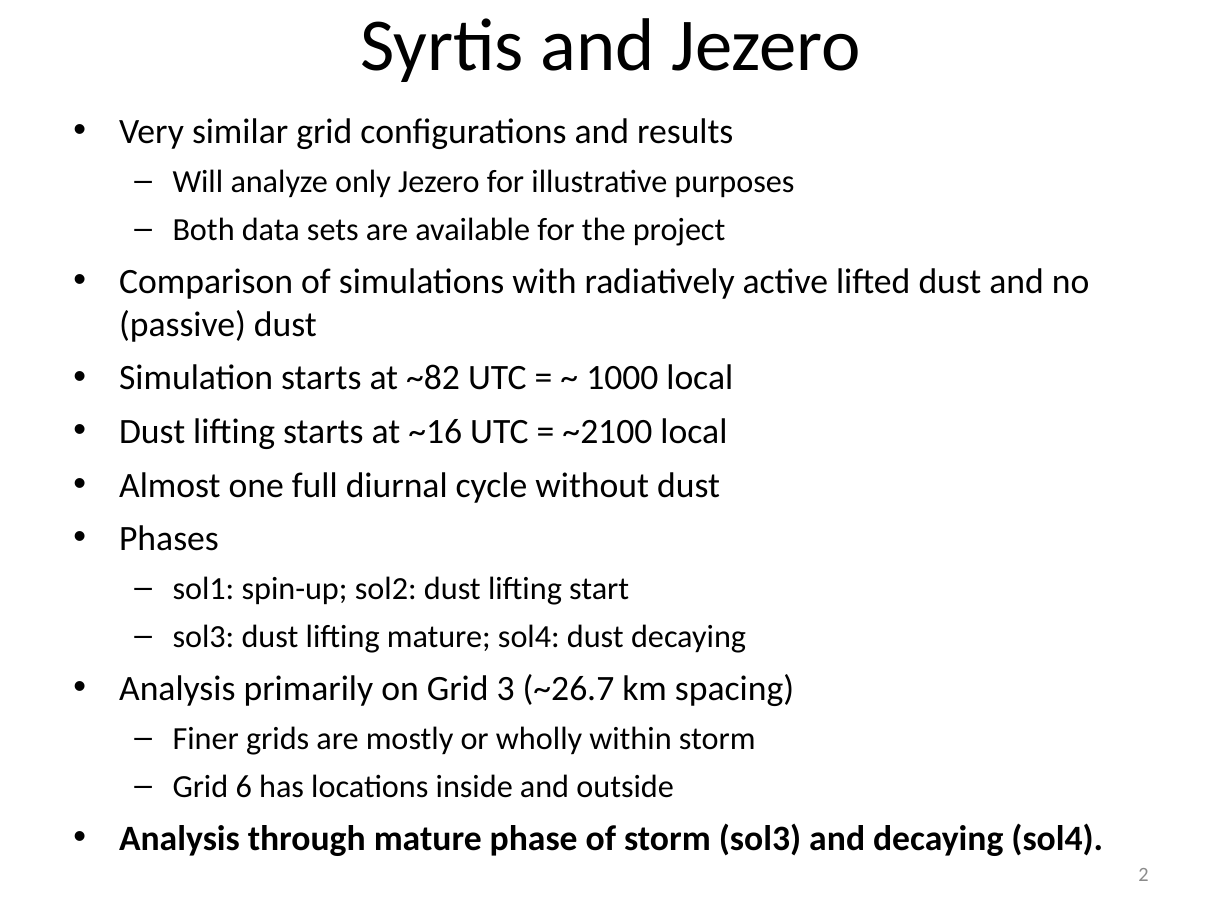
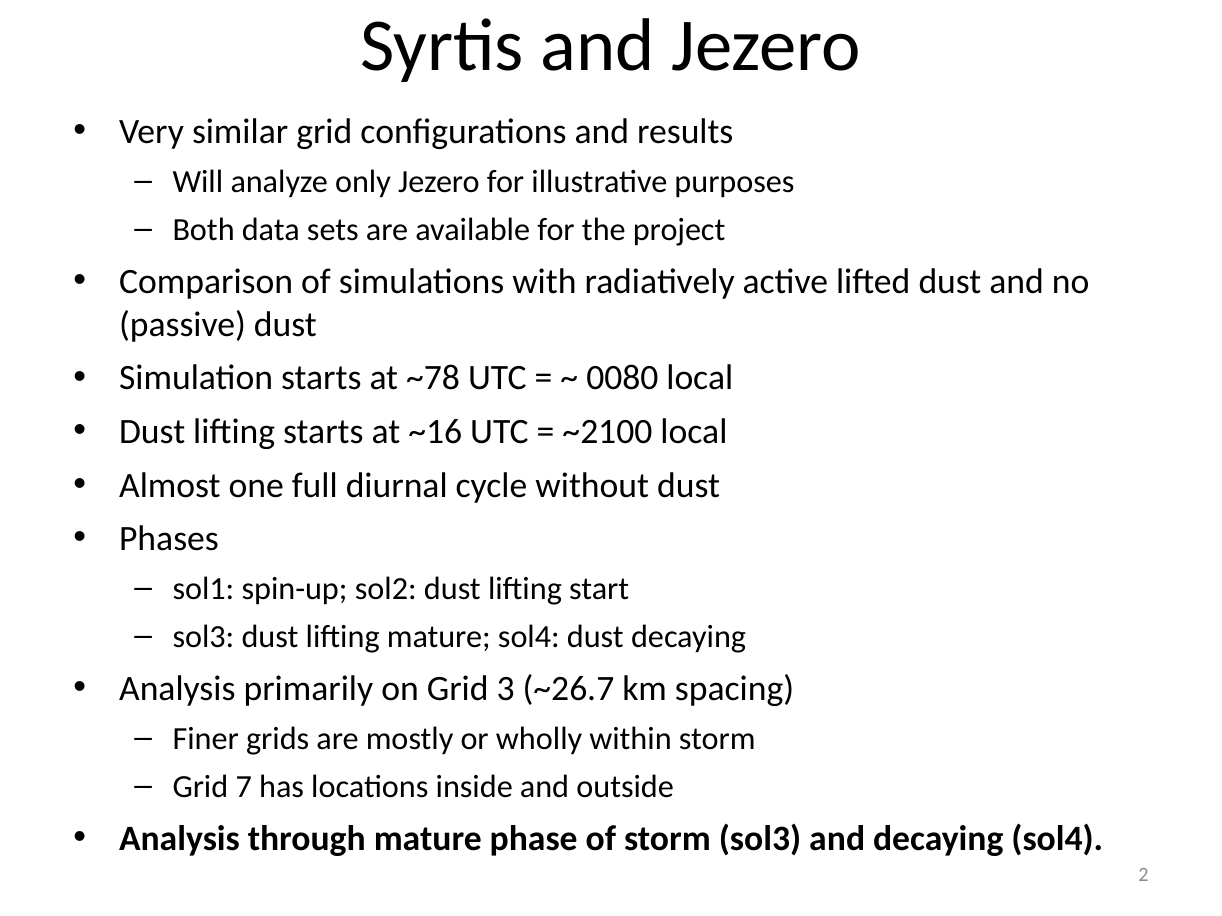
~82: ~82 -> ~78 (433, 378)
1000: 1000 -> 0080 (622, 378)
6: 6 -> 7 (244, 788)
